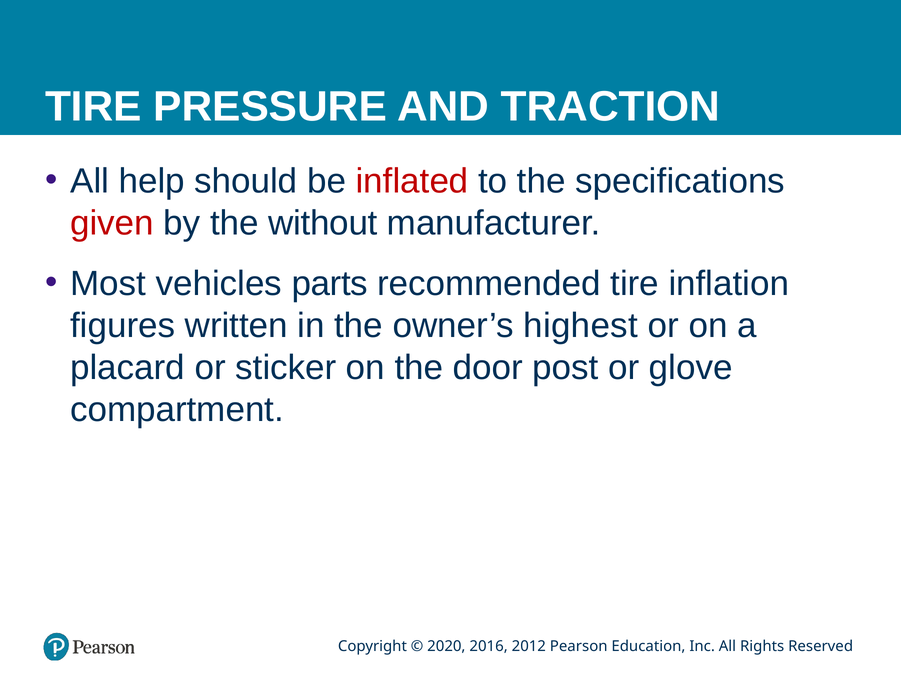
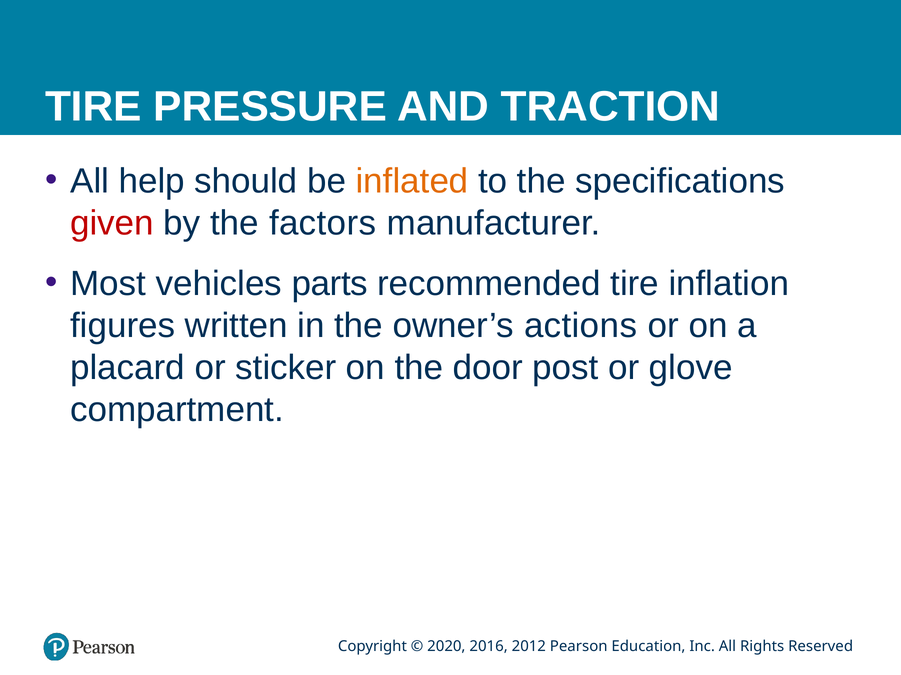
inflated colour: red -> orange (412, 181)
without: without -> factors (323, 223)
highest: highest -> actions (581, 326)
